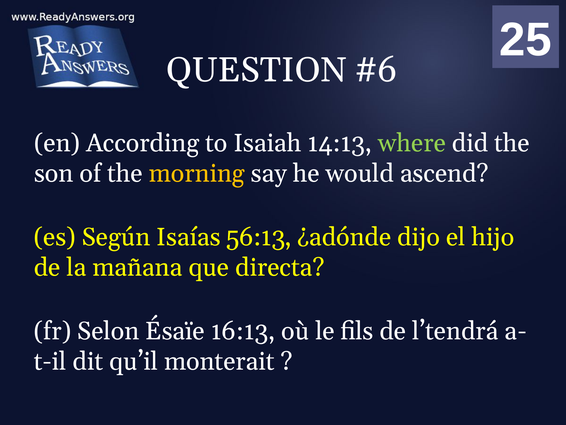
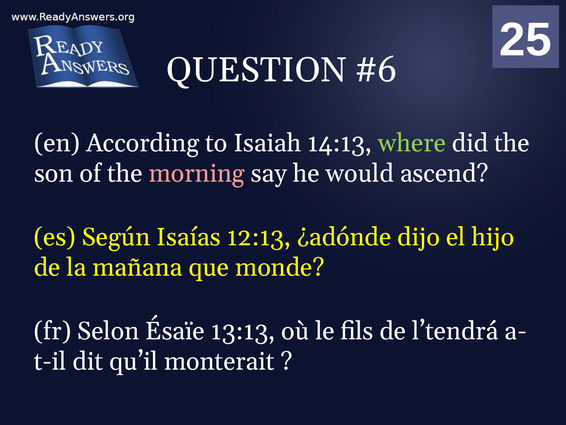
morning colour: yellow -> pink (197, 173)
56:13: 56:13 -> 12:13 (259, 237)
directa: directa -> monde (280, 267)
16:13: 16:13 -> 13:13 (243, 331)
